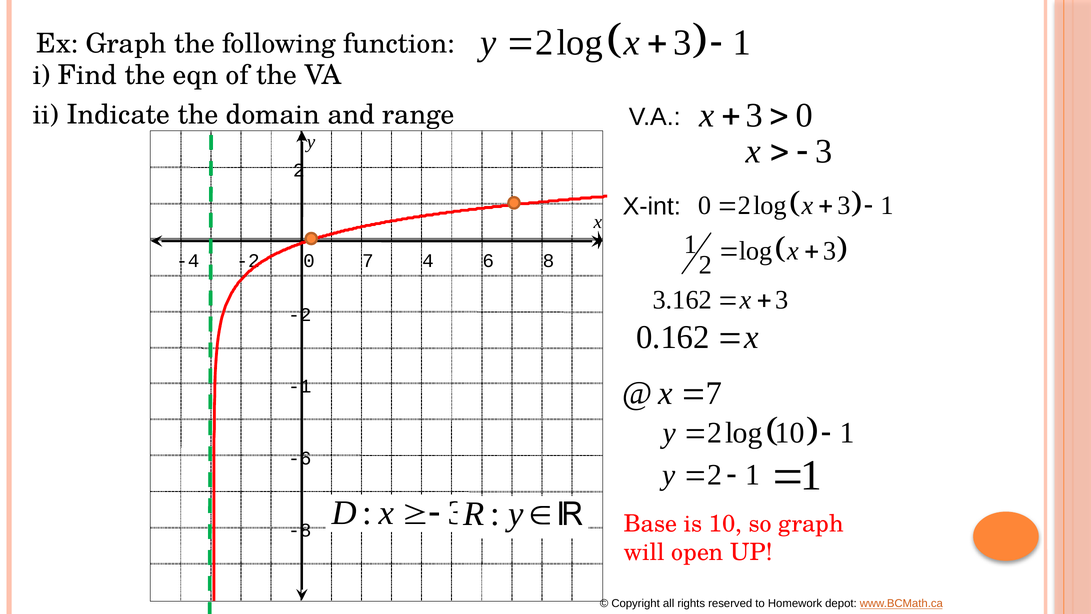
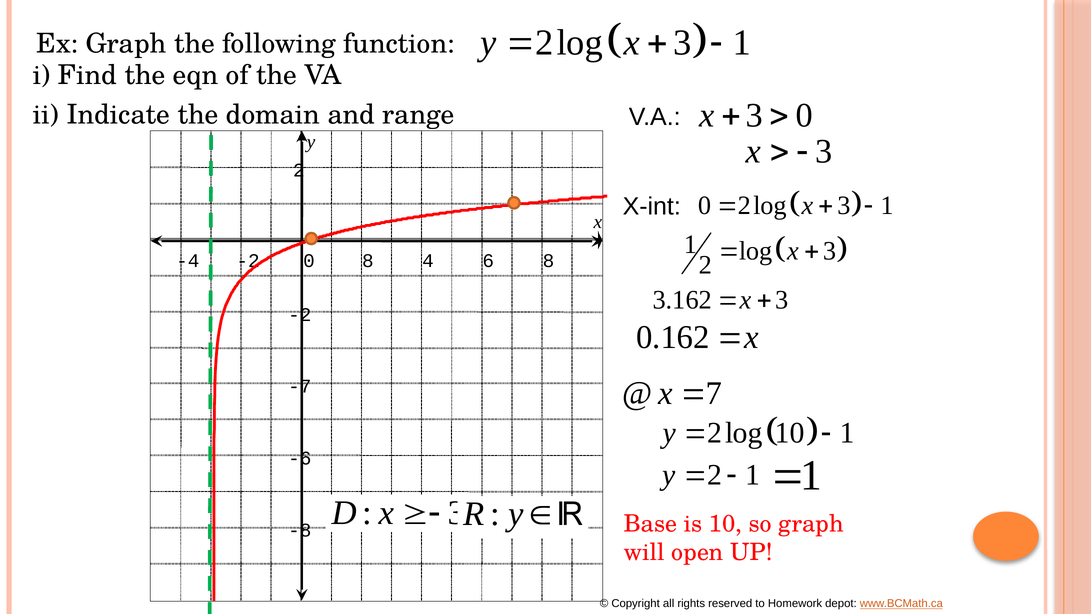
0 7: 7 -> 8 (368, 261)
-1: -1 -> -7 (300, 386)
